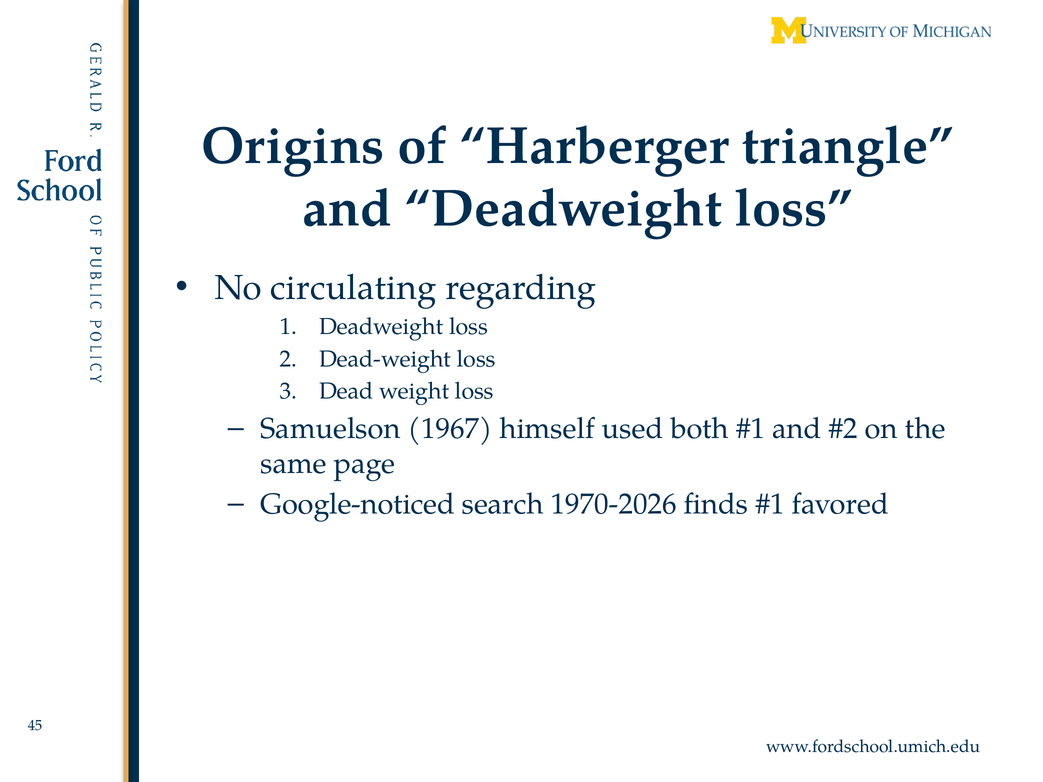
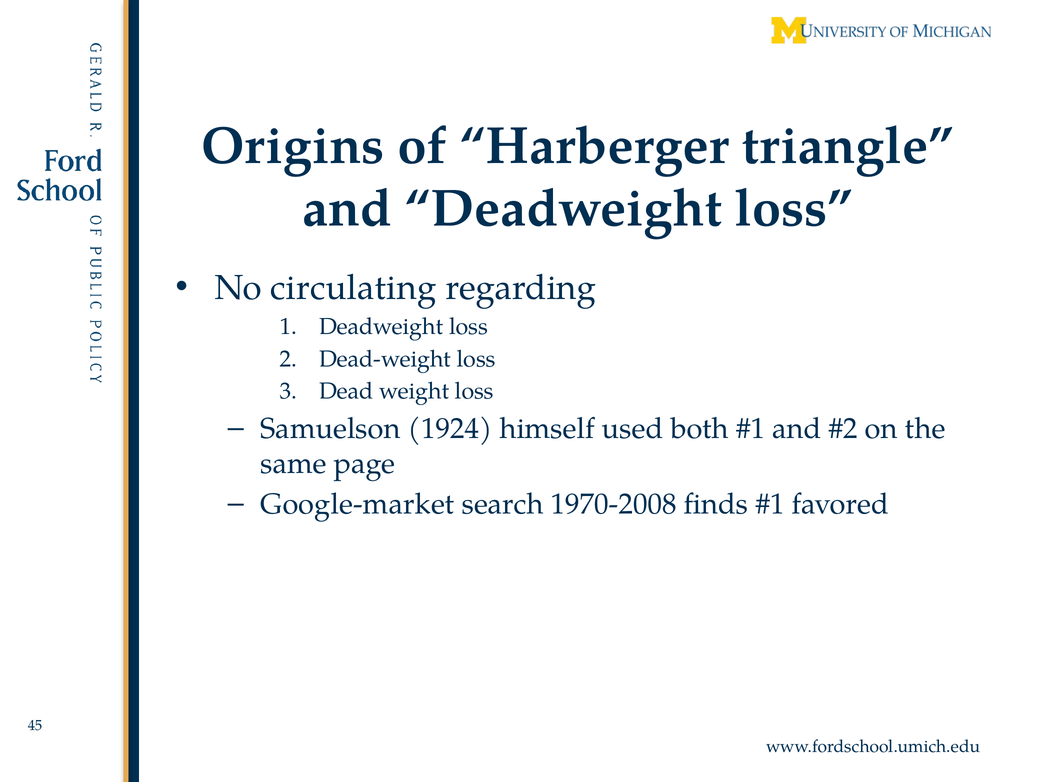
1967: 1967 -> 1924 (450, 429)
Google-noticed: Google-noticed -> Google-market (357, 504)
1970-2026: 1970-2026 -> 1970-2008 (614, 504)
